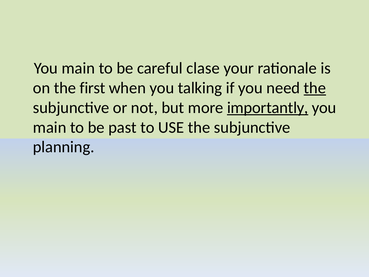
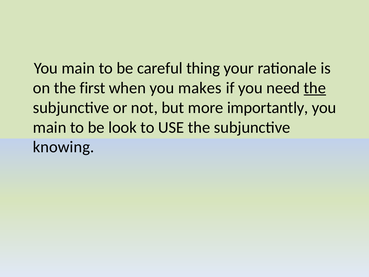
clase: clase -> thing (203, 68)
talking: talking -> makes (200, 88)
importantly underline: present -> none (268, 108)
past: past -> look (123, 127)
planning: planning -> knowing (64, 147)
